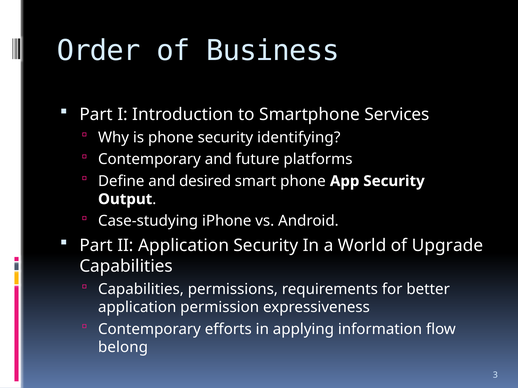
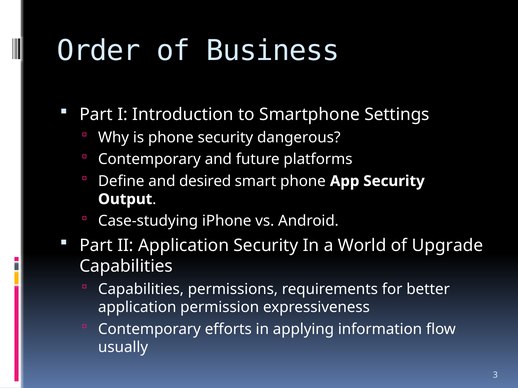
Services: Services -> Settings (397, 115)
identifying: identifying -> dangerous (299, 138)
belong: belong -> usually (123, 348)
